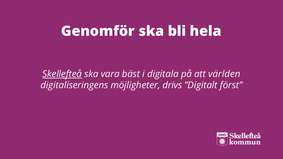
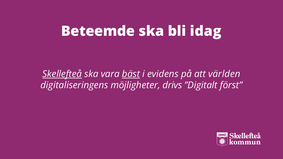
Genomför: Genomför -> Beteemde (98, 31)
hela: hela -> idag (206, 31)
bäst underline: none -> present (131, 74)
digitala: digitala -> evidens (163, 74)
